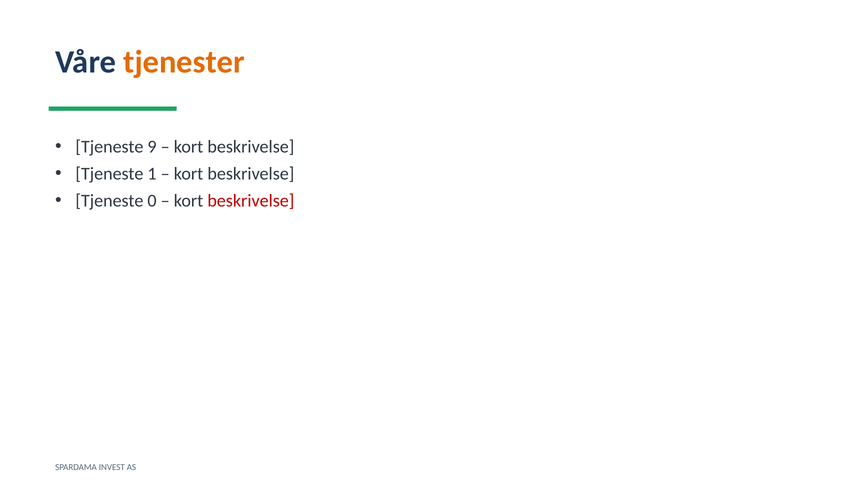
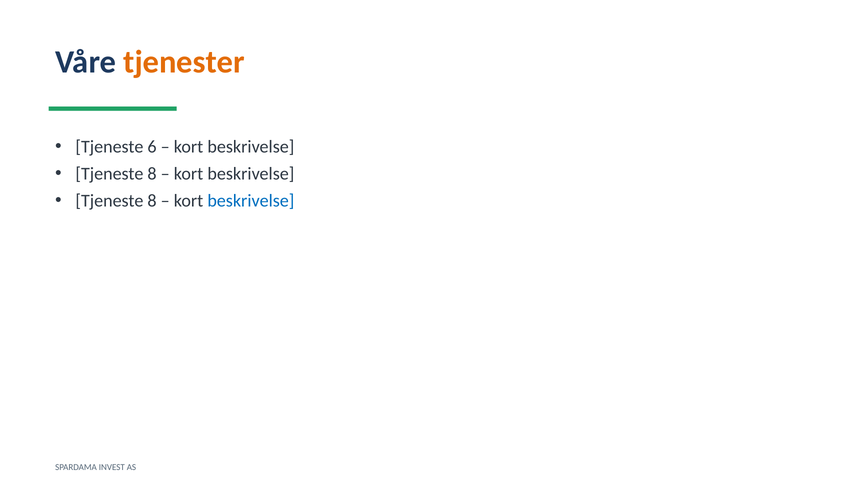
9: 9 -> 6 (152, 147)
1: 1 -> 8 (152, 174)
0: 0 -> 8 (152, 201)
beskrivelse colour: red -> blue (251, 201)
